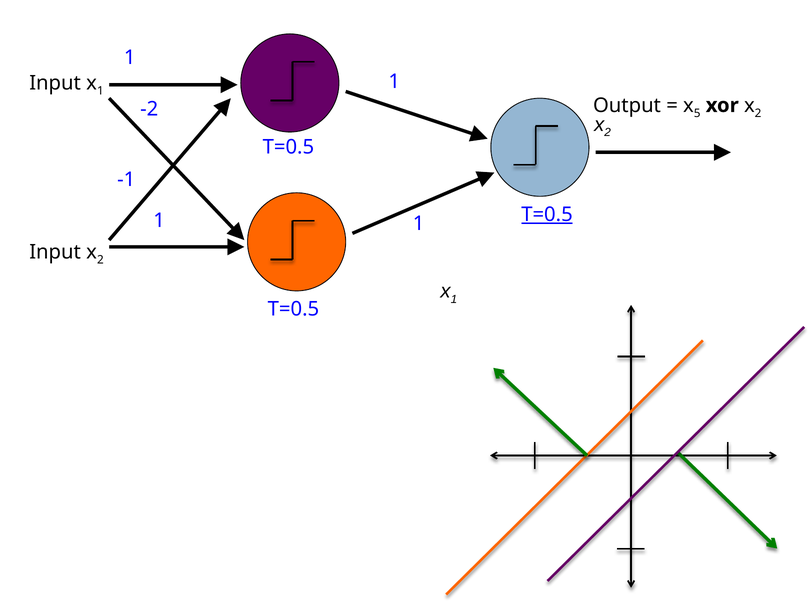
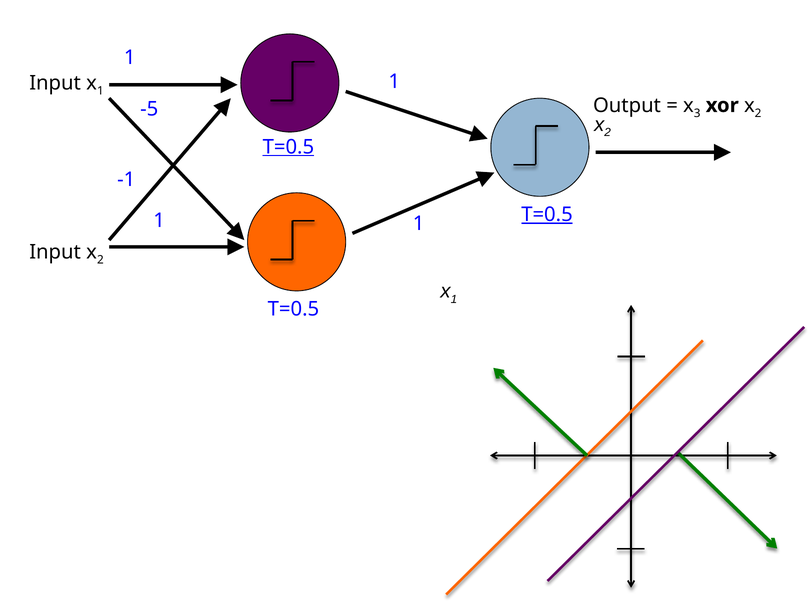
5: 5 -> 3 (697, 113)
-2: -2 -> -5 (149, 109)
T=0.5 underline: none -> present (288, 147)
